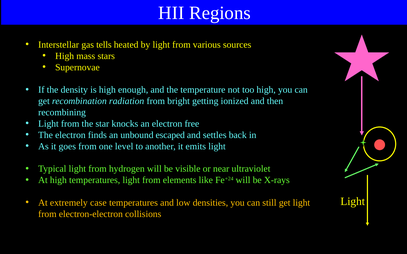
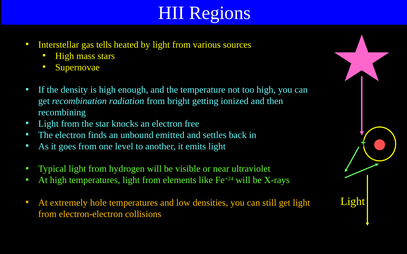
escaped: escaped -> emitted (170, 135)
case: case -> hole (98, 203)
